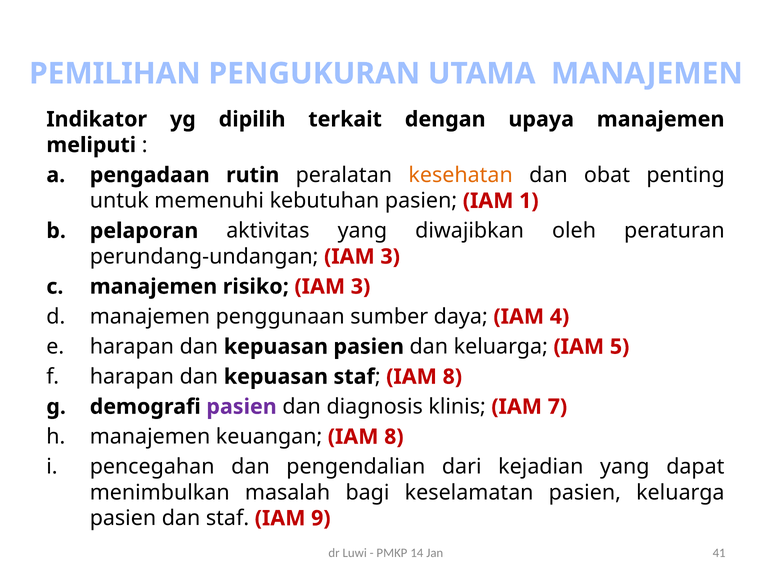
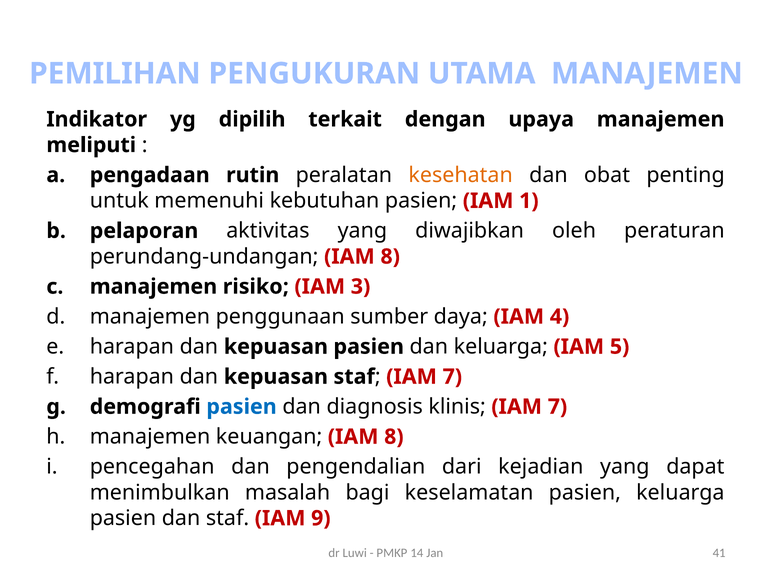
perundang-undangan IAM 3: 3 -> 8 (390, 257)
8: 8 -> 7 (452, 377)
pasien colour: purple -> blue (242, 407)
